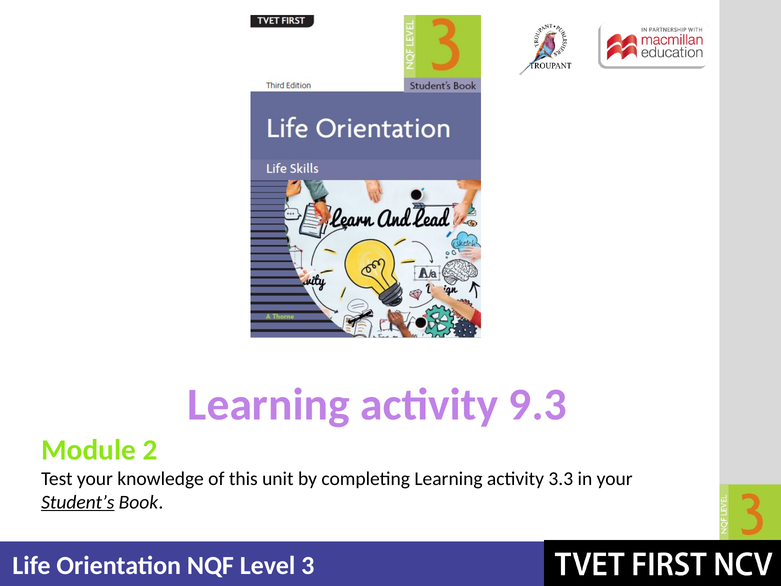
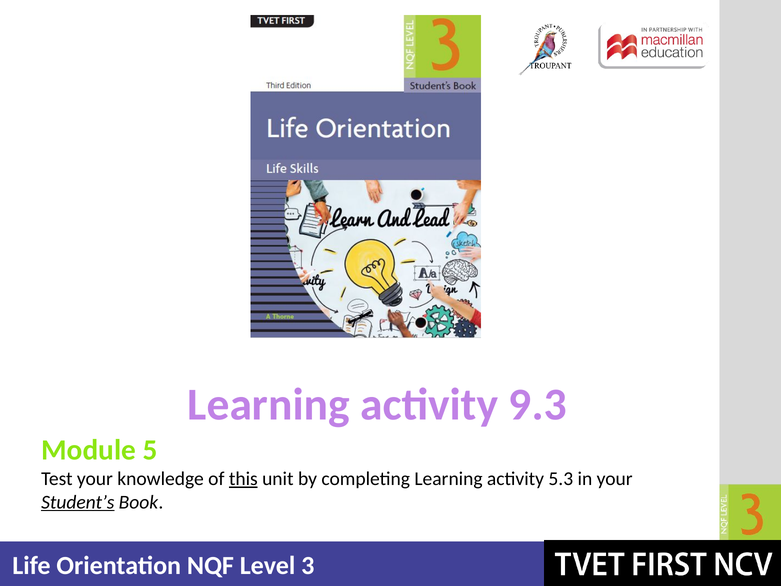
2: 2 -> 5 (150, 450)
this underline: none -> present (243, 479)
3.3: 3.3 -> 5.3 (561, 479)
